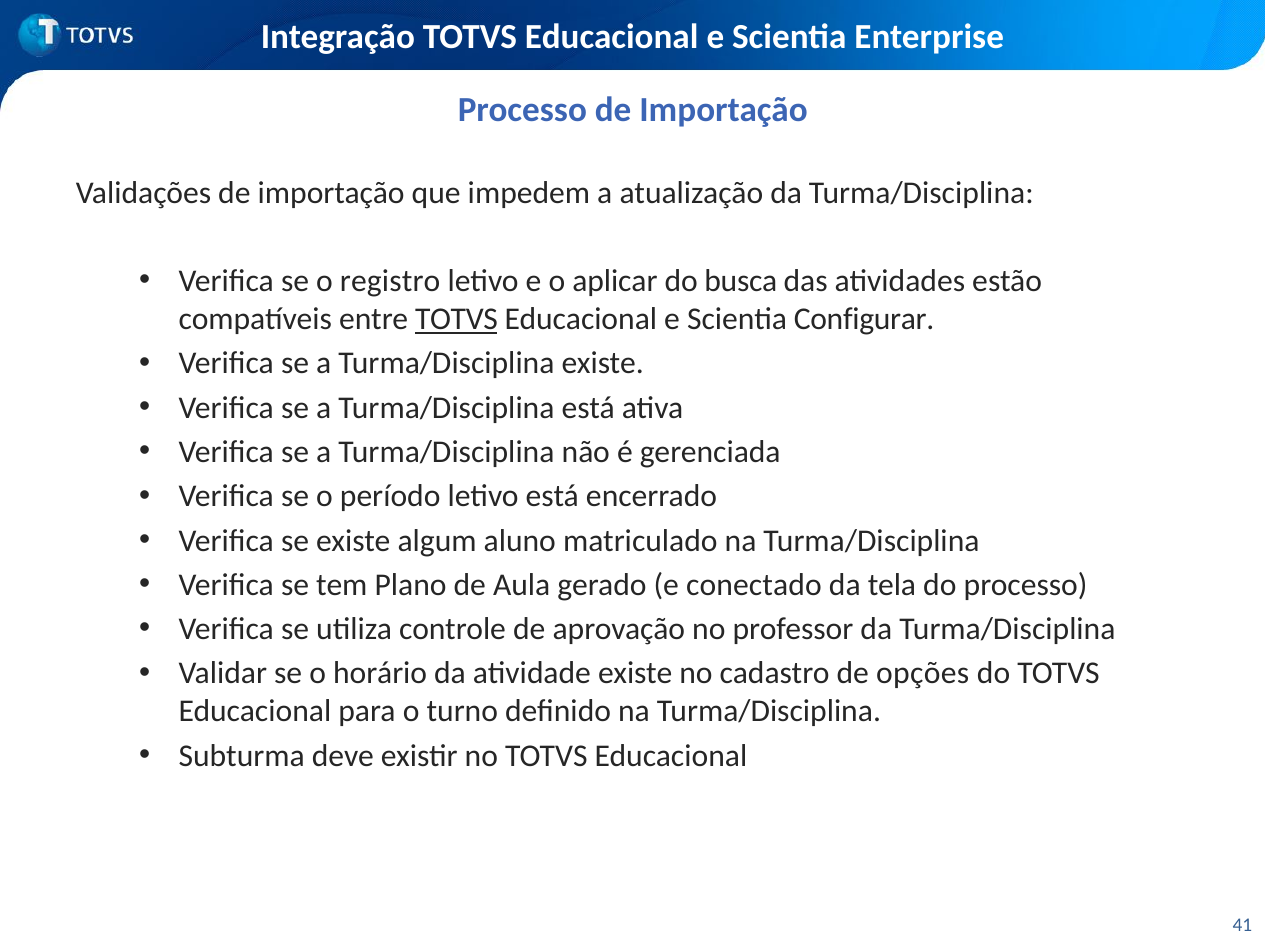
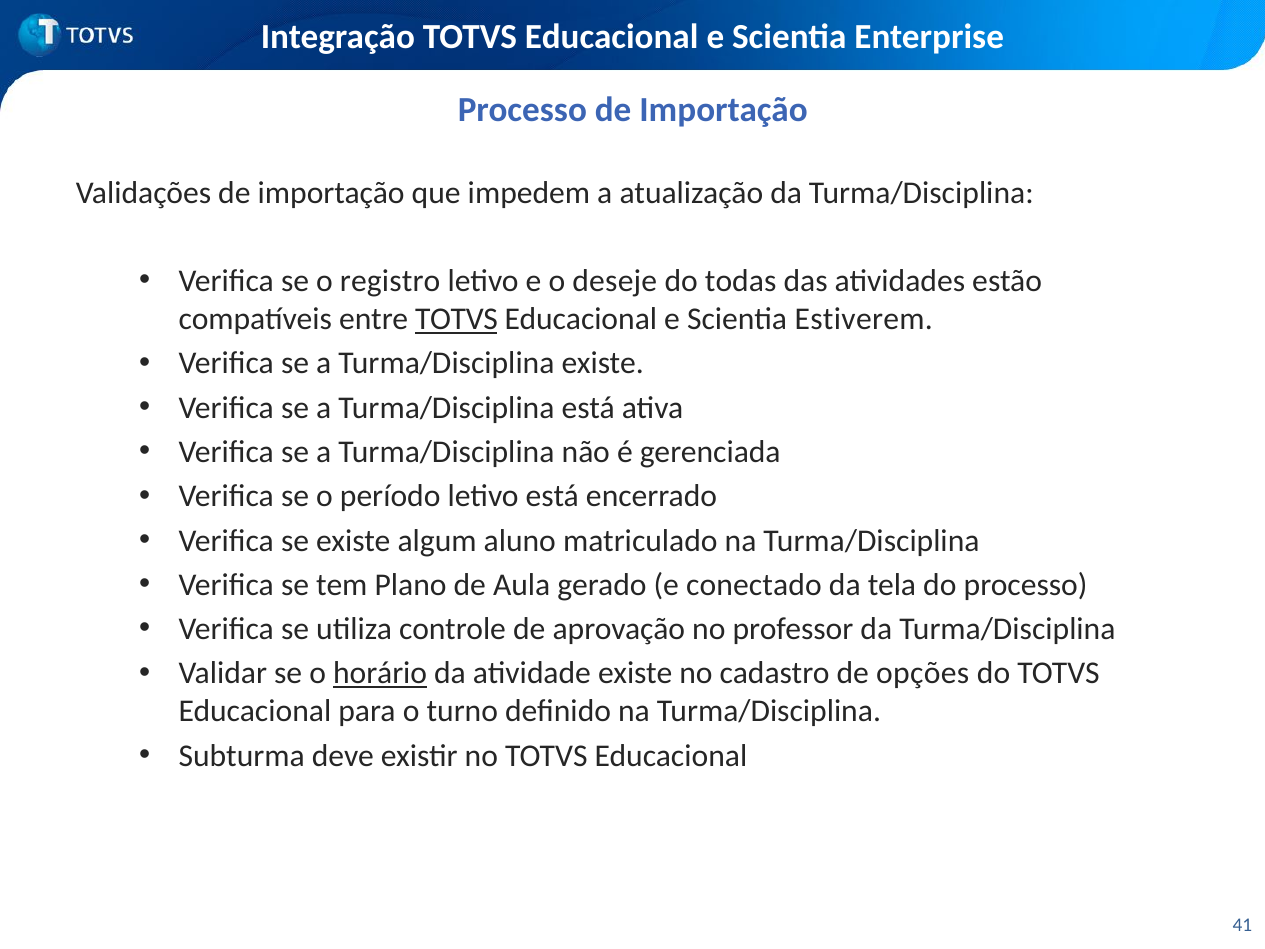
aplicar: aplicar -> deseje (615, 281)
busca: busca -> todas (741, 281)
Configurar: Configurar -> Estiverem (864, 319)
horário underline: none -> present (380, 673)
